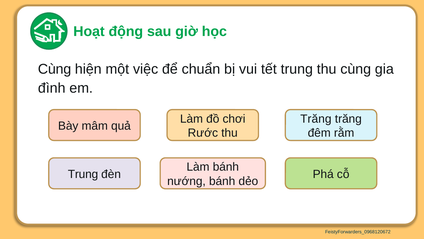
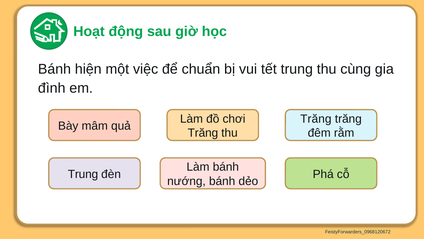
Cùng: Cùng -> Bánh (54, 69)
Rước: Rước -> Trăng (203, 133)
